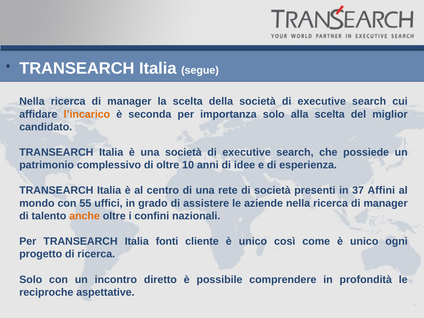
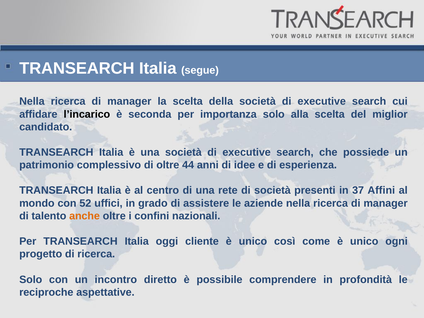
l’incarico colour: orange -> black (87, 114)
10: 10 -> 44 (188, 165)
55: 55 -> 52 (85, 203)
fonti: fonti -> oggi (167, 241)
